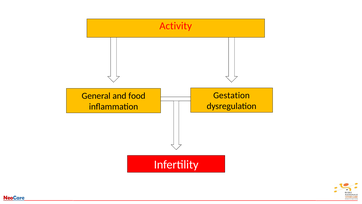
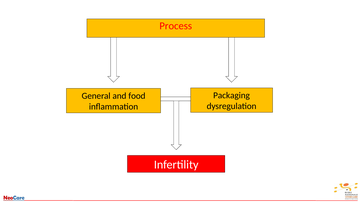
Activity: Activity -> Process (176, 26)
Gestation: Gestation -> Packaging (232, 95)
